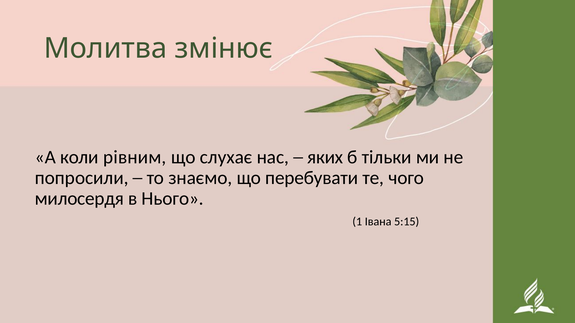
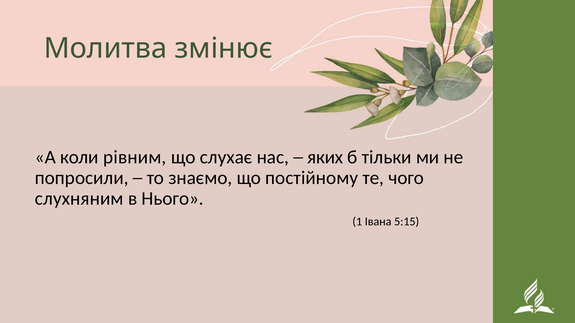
перебувати: перебувати -> постійному (312, 178)
милосердя: милосердя -> слухняним (79, 199)
